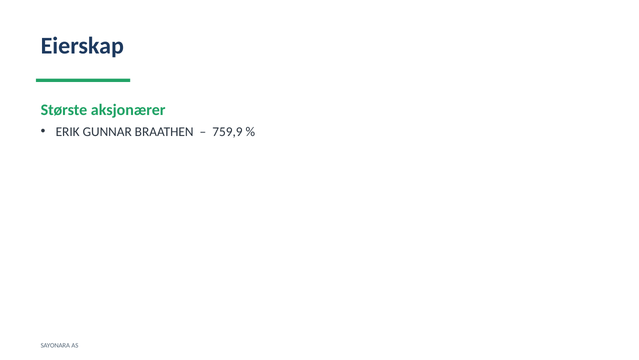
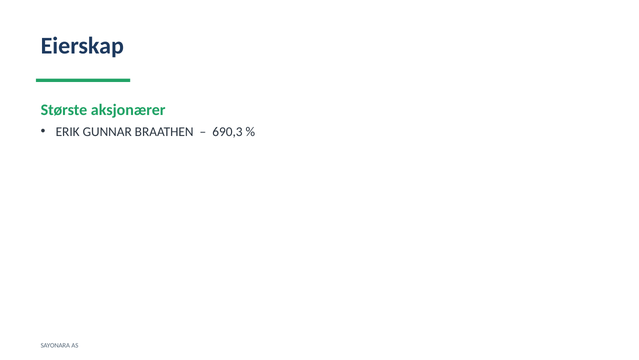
759,9: 759,9 -> 690,3 (227, 131)
